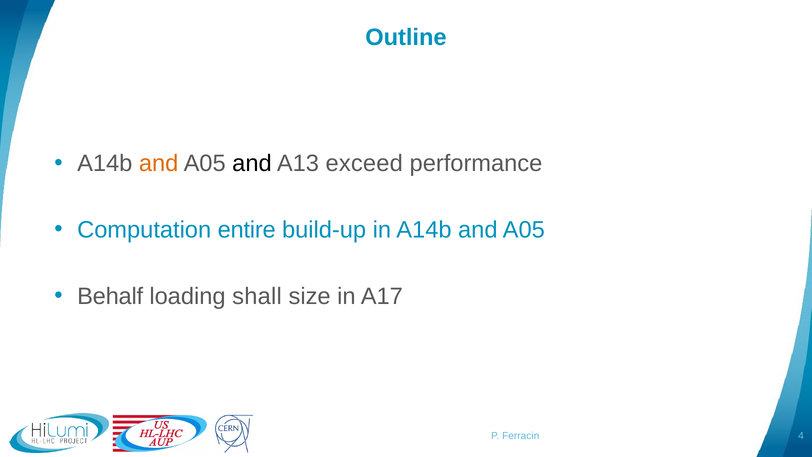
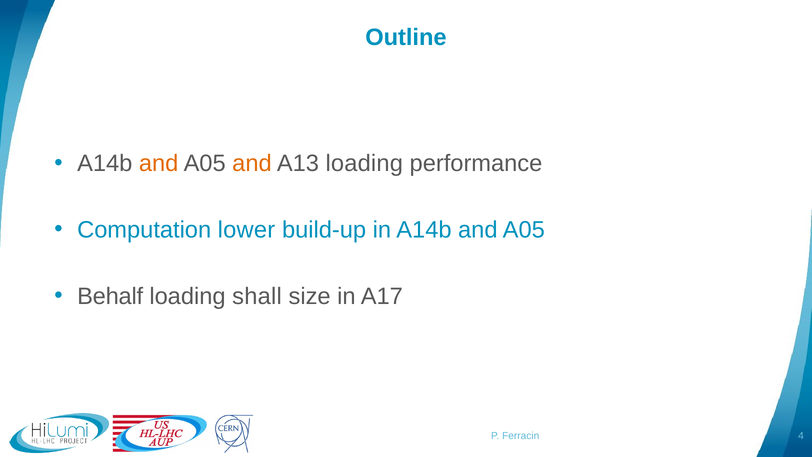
and colour: black -> orange (252, 163)
A13 exceed: exceed -> loading (364, 163)
entire: entire -> lower (246, 230)
